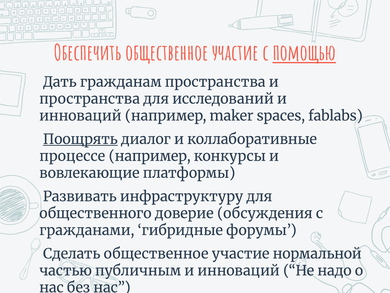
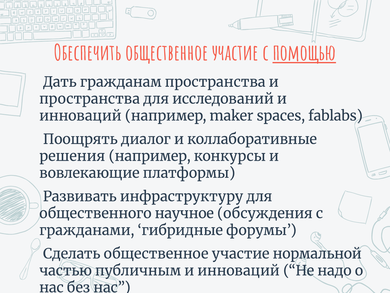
Поощрять underline: present -> none (80, 139)
процессе: процессе -> решения (72, 156)
доверие: доверие -> научное (184, 213)
